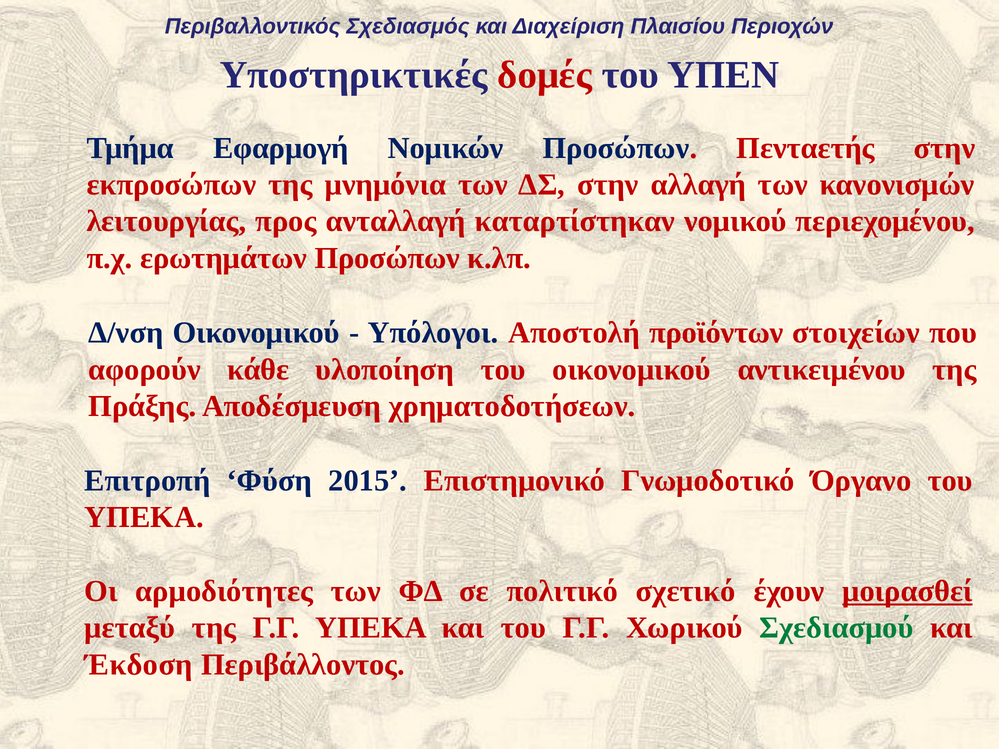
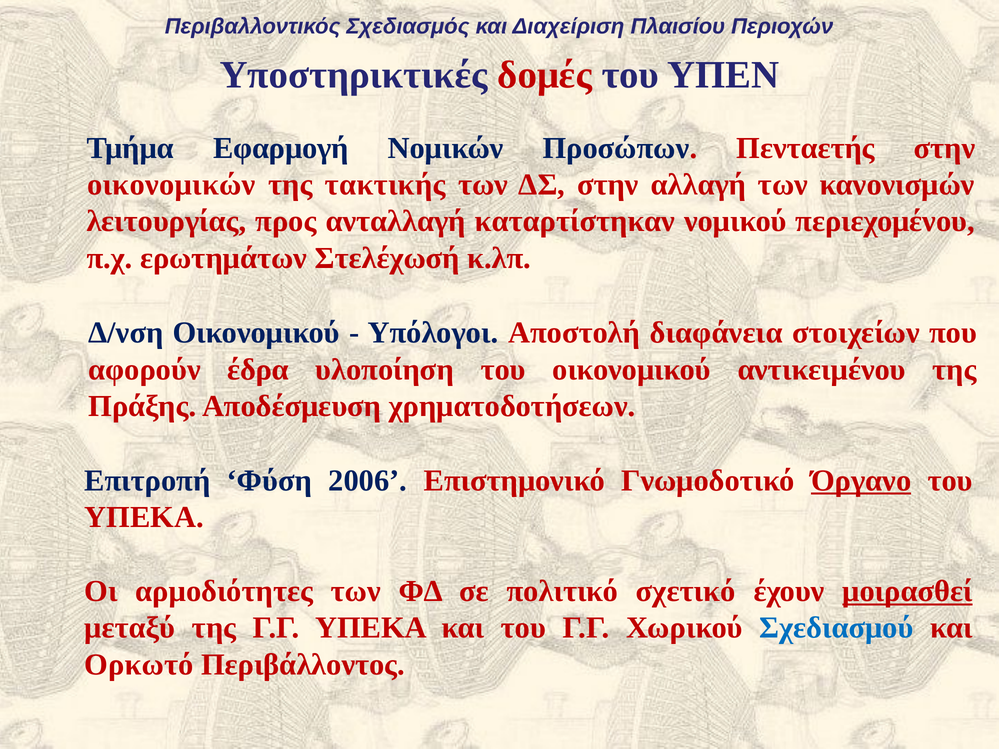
εκπροσώπων: εκπροσώπων -> οικονομικών (171, 185)
μνημόνια: μνημόνια -> τακτικής (385, 185)
ερωτημάτων Προσώπων: Προσώπων -> Στελέχωσή (387, 258)
προϊόντων: προϊόντων -> διαφάνεια (716, 333)
κάθε: κάθε -> έδρα (258, 370)
2015: 2015 -> 2006 (368, 481)
Όργανο underline: none -> present (861, 481)
Σχεδιασμού colour: green -> blue (836, 628)
Έκδοση: Έκδοση -> Ορκωτό (139, 665)
